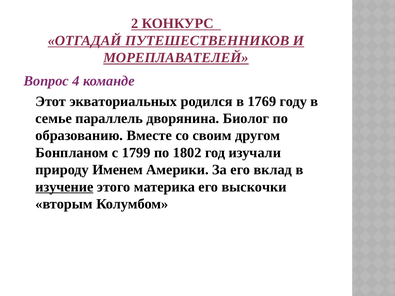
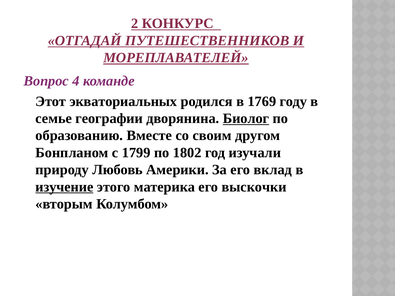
параллель: параллель -> географии (109, 119)
Биолог underline: none -> present (246, 119)
Именем: Именем -> Любовь (118, 170)
